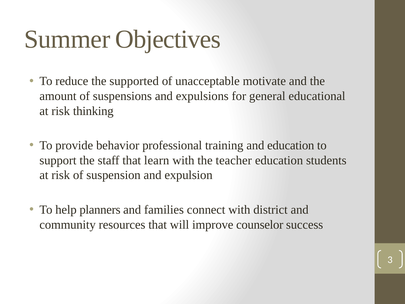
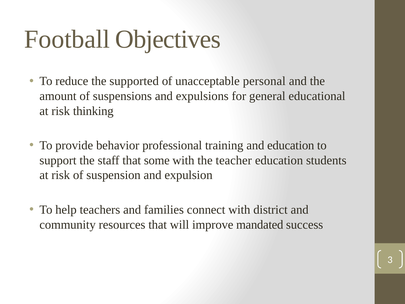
Summer: Summer -> Football (67, 39)
motivate: motivate -> personal (264, 81)
learn: learn -> some (157, 160)
planners: planners -> teachers (100, 210)
counselor: counselor -> mandated (260, 225)
